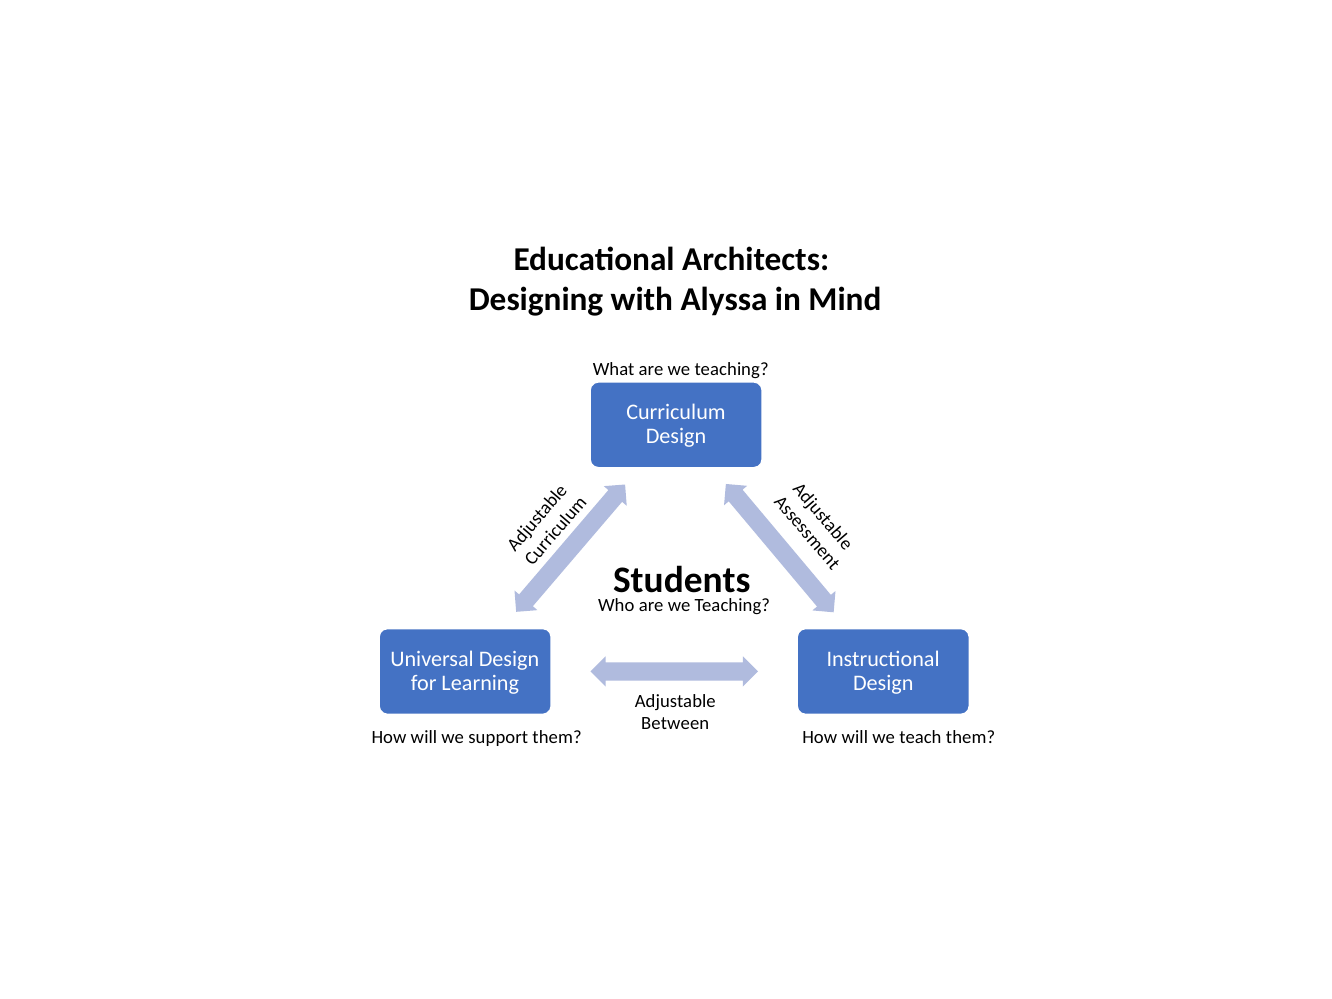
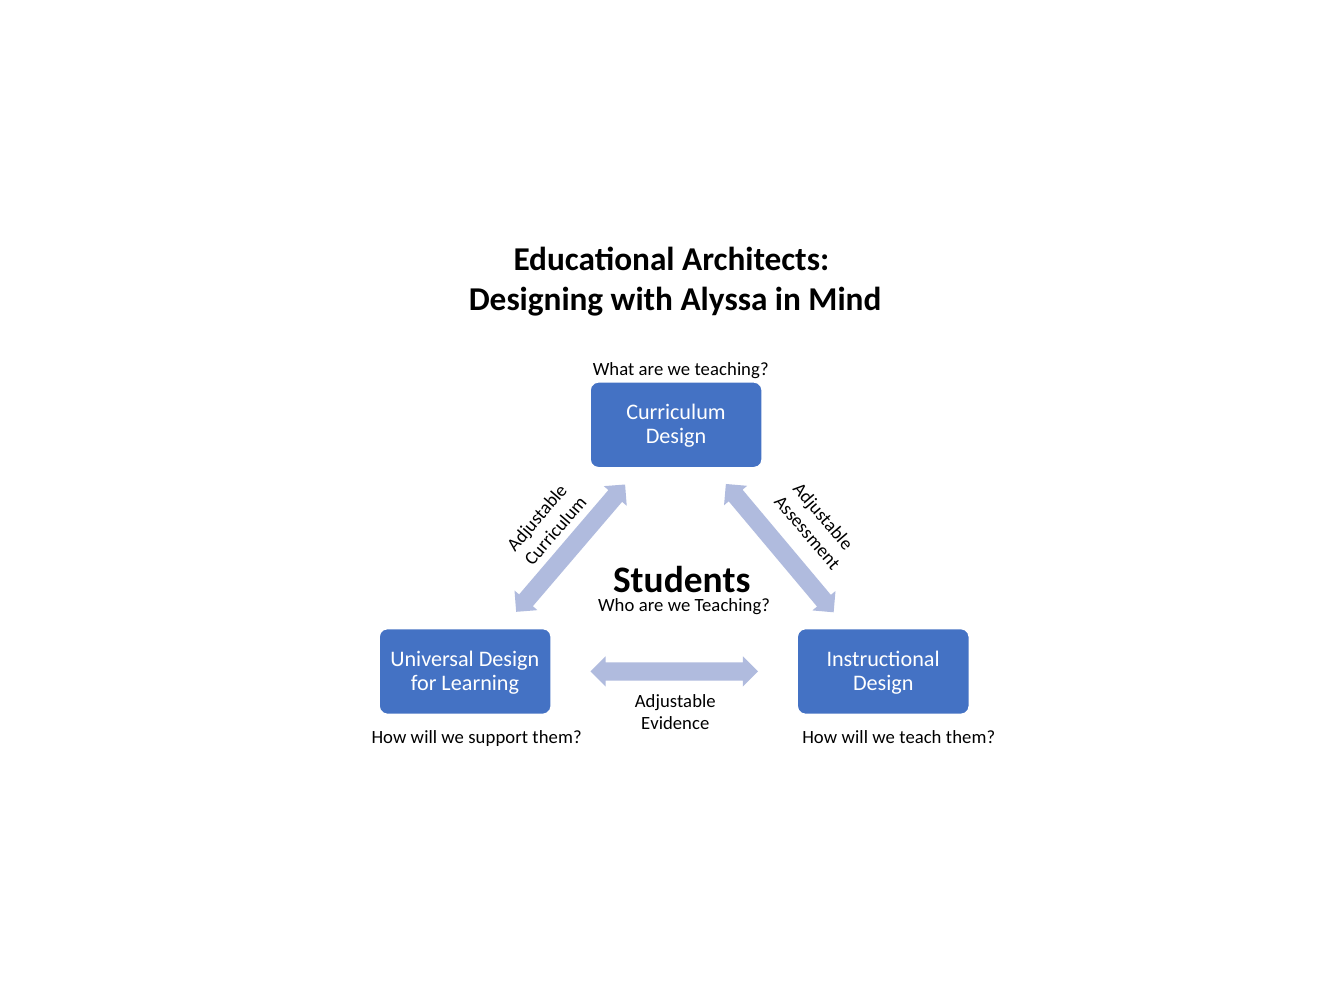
Between: Between -> Evidence (675, 724)
